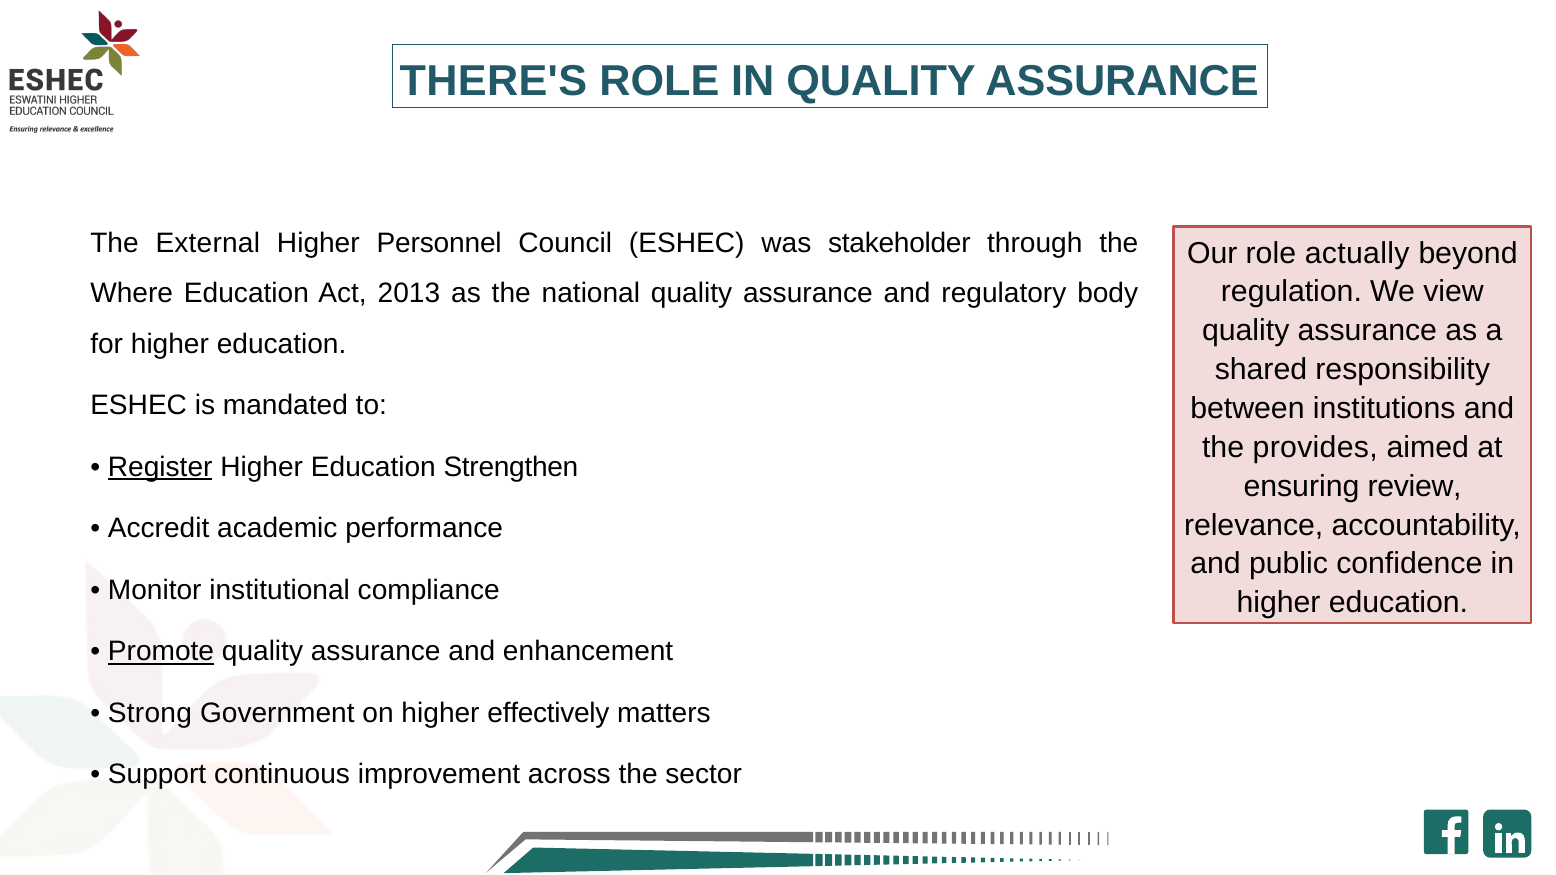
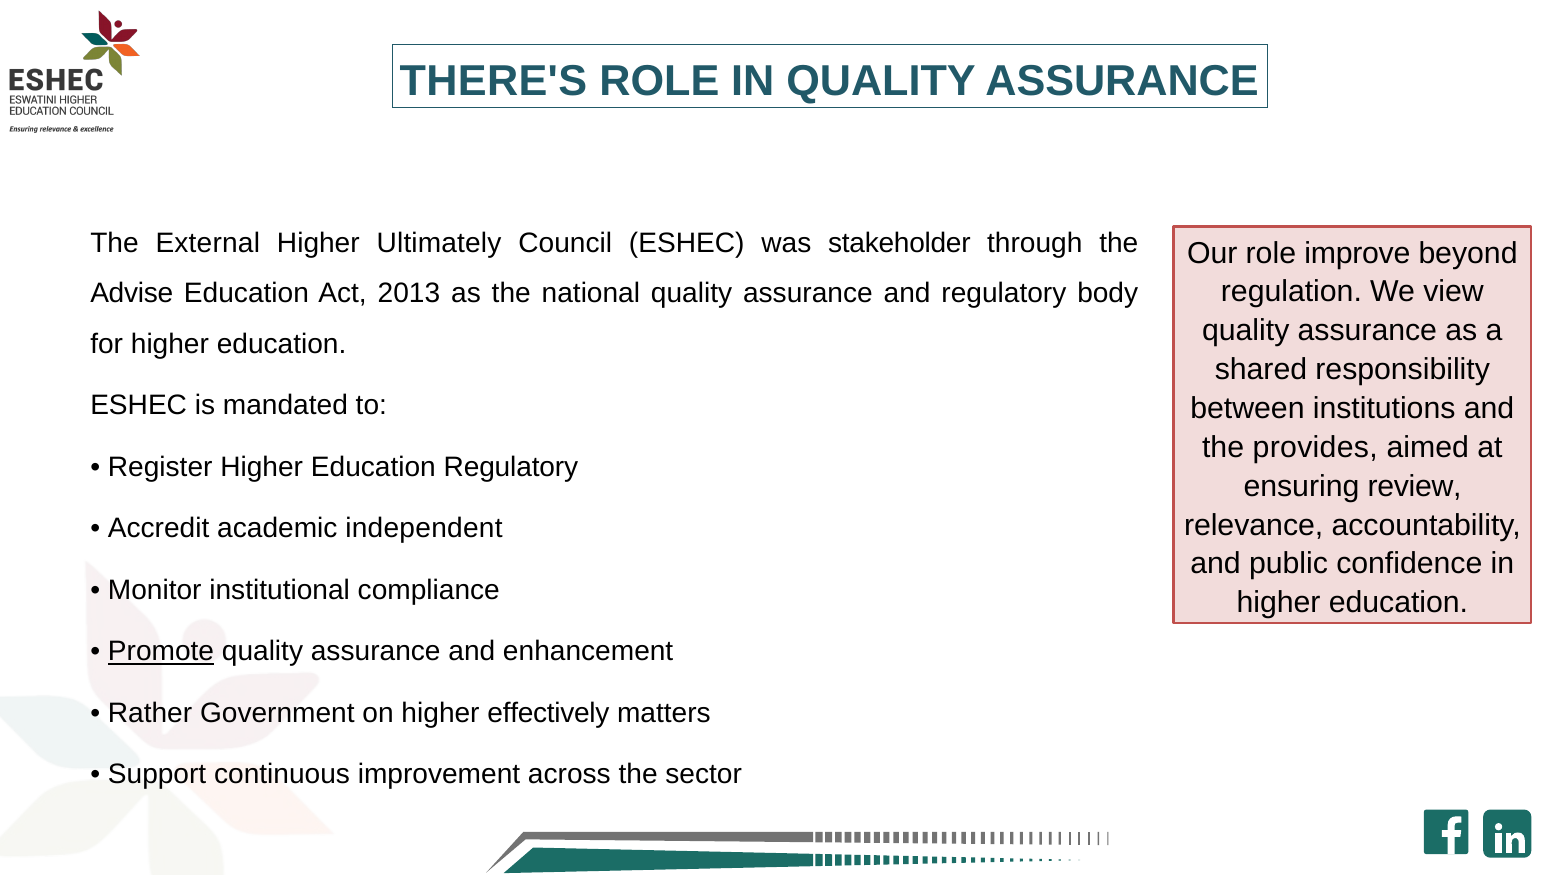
Personnel: Personnel -> Ultimately (439, 243)
actually: actually -> improve (1357, 253)
Where: Where -> Advise (132, 293)
Register underline: present -> none (160, 467)
Education Strengthen: Strengthen -> Regulatory (511, 467)
performance: performance -> independent (424, 529)
Strong: Strong -> Rather (150, 713)
